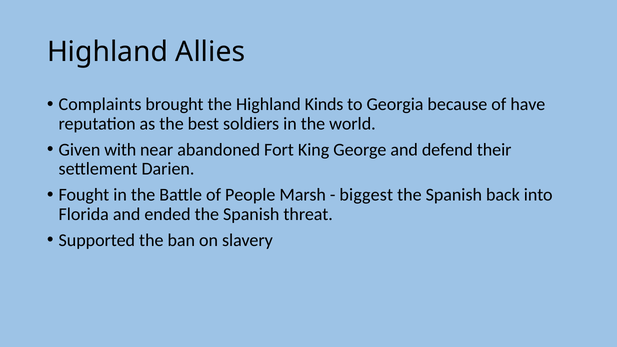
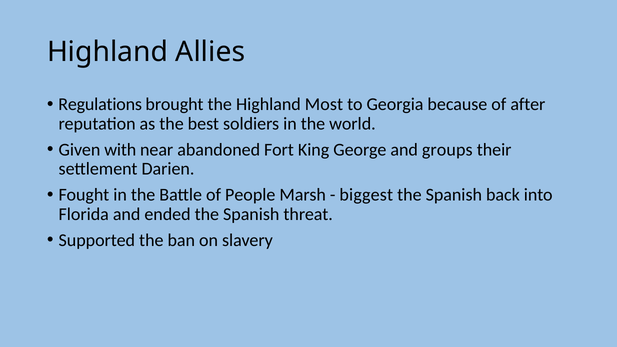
Complaints: Complaints -> Regulations (100, 104)
Kinds: Kinds -> Most (324, 104)
have: have -> after (528, 104)
defend: defend -> groups (447, 150)
